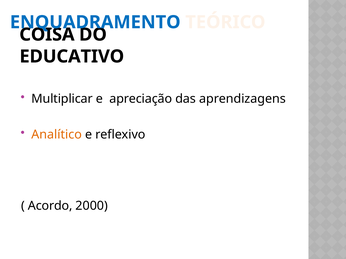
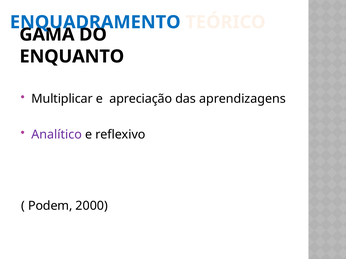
COISA: COISA -> GAMA (47, 35)
EDUCATIVO: EDUCATIVO -> ENQUANTO (72, 57)
Analítico colour: orange -> purple (57, 135)
Acordo: Acordo -> Podem (50, 206)
